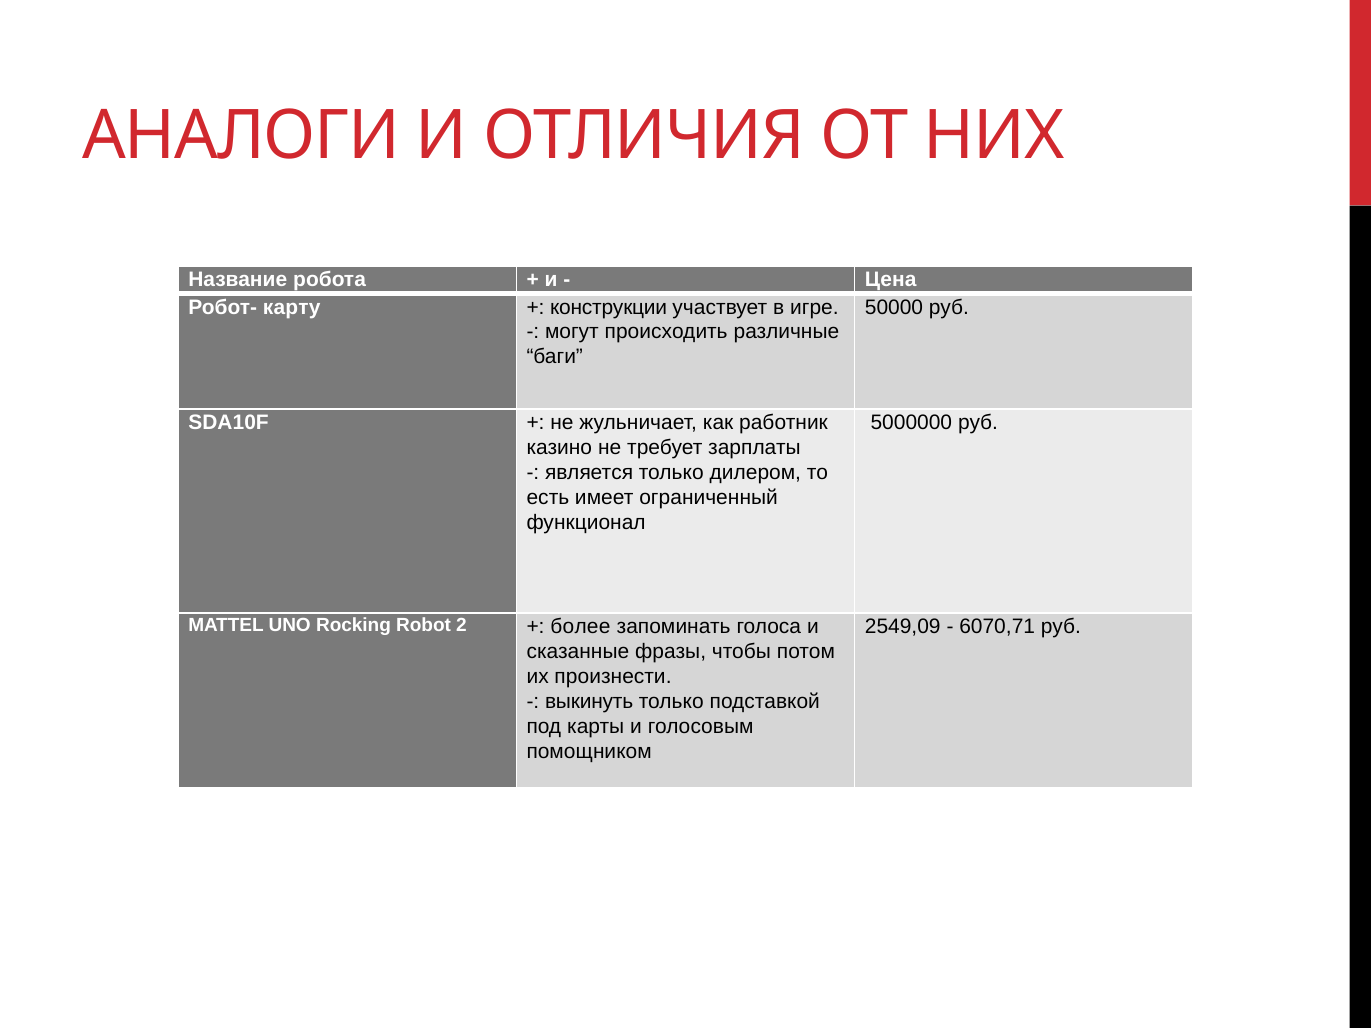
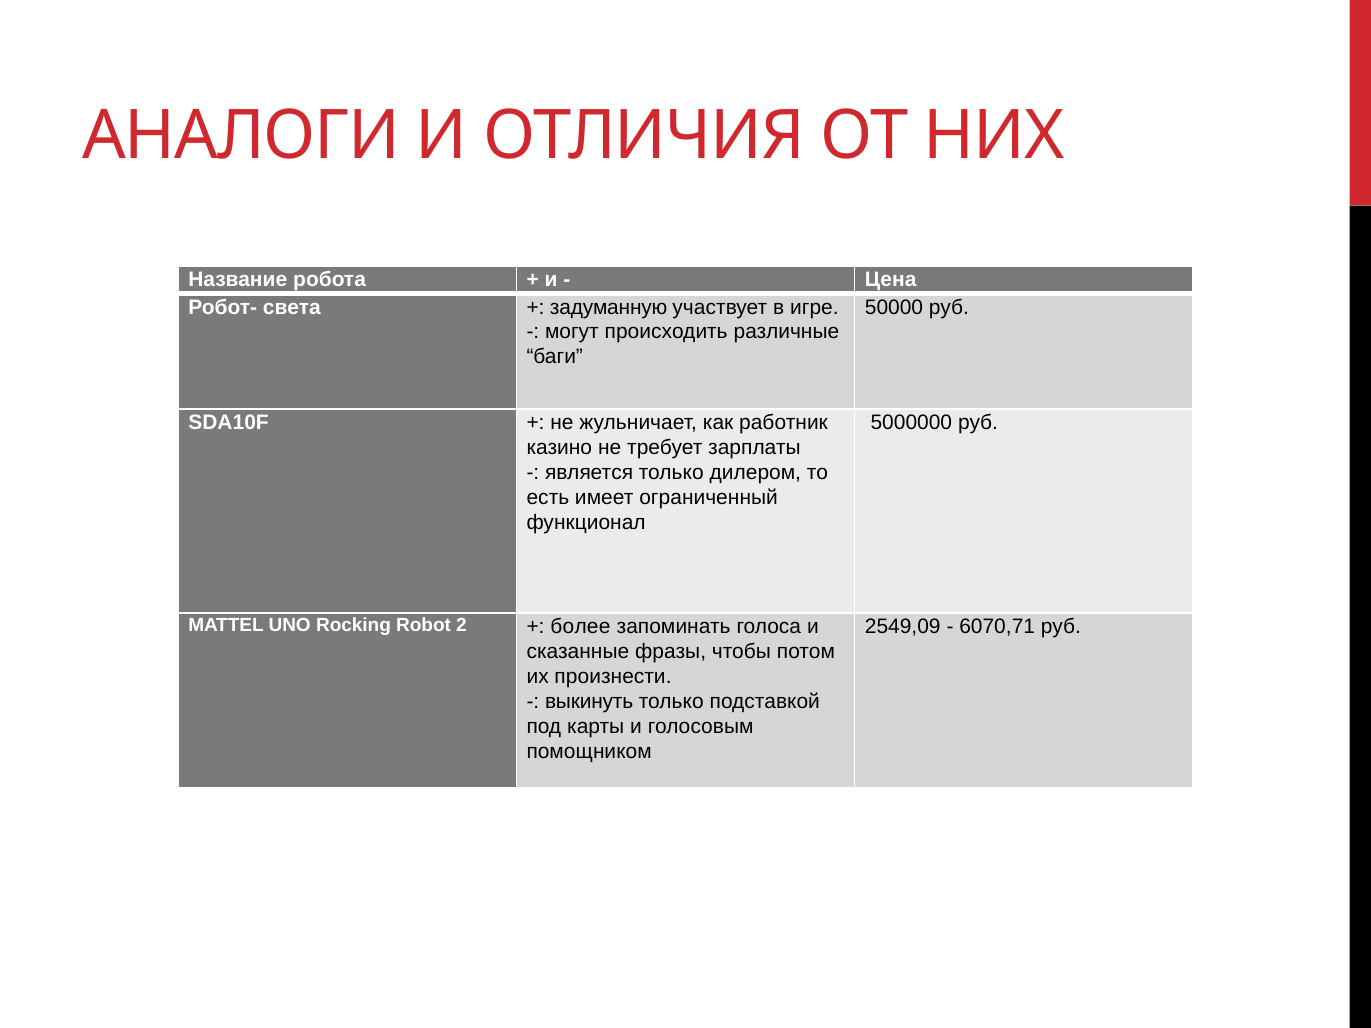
карту: карту -> света (292, 307)
конструкции: конструкции -> задуманную (609, 307)
